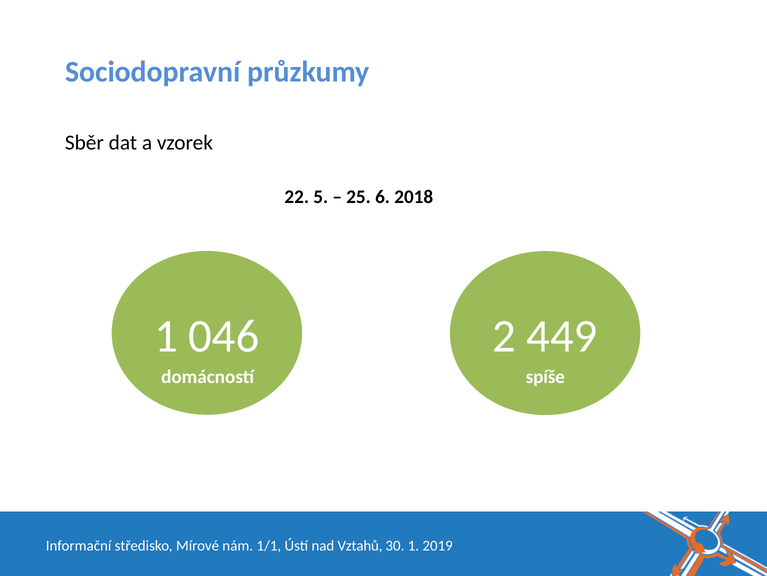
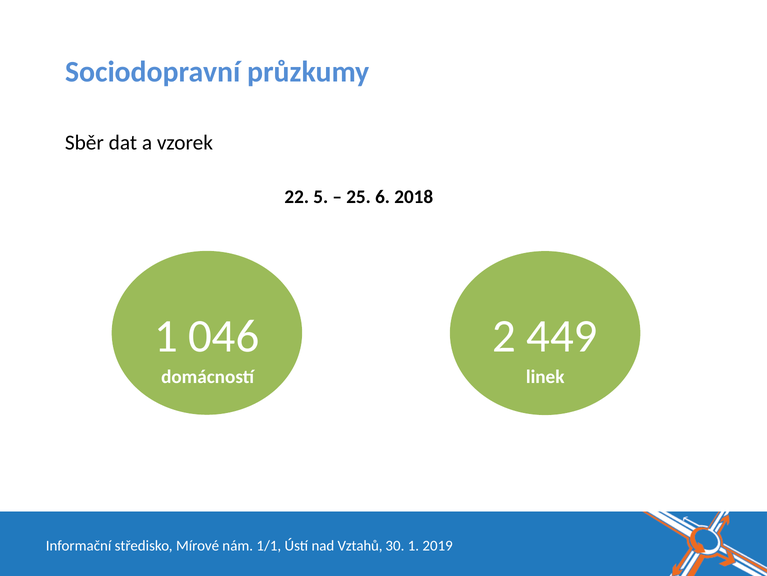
spíše: spíše -> linek (545, 377)
